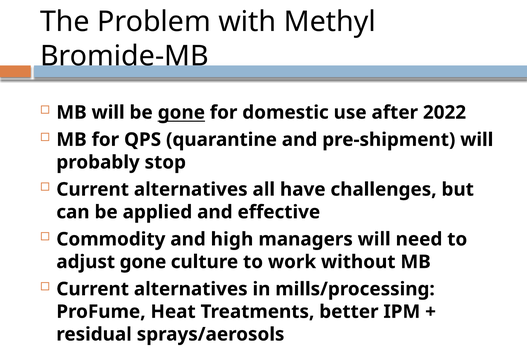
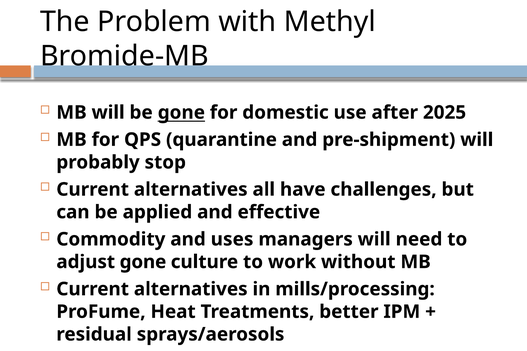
2022: 2022 -> 2025 (445, 113)
high: high -> uses (232, 239)
